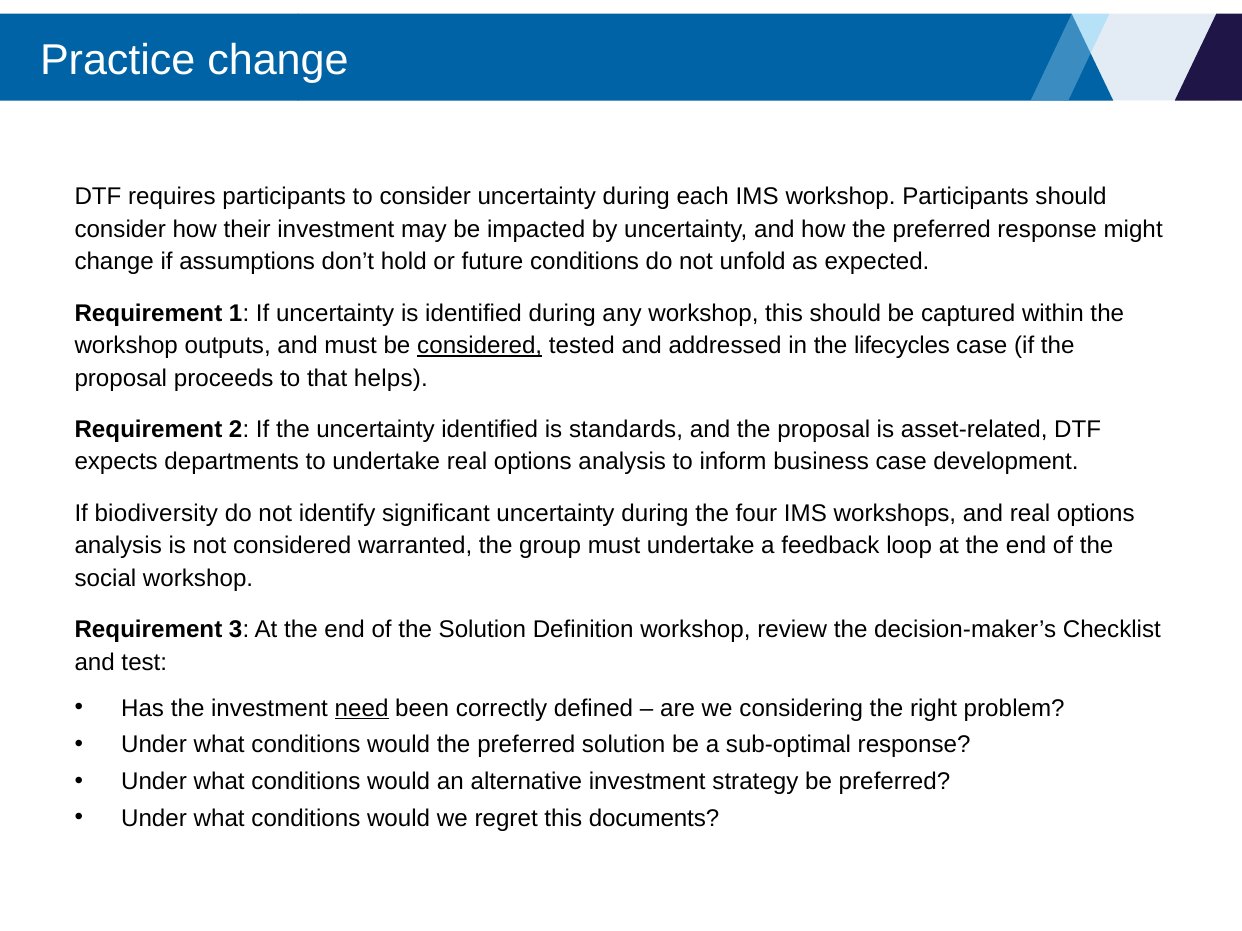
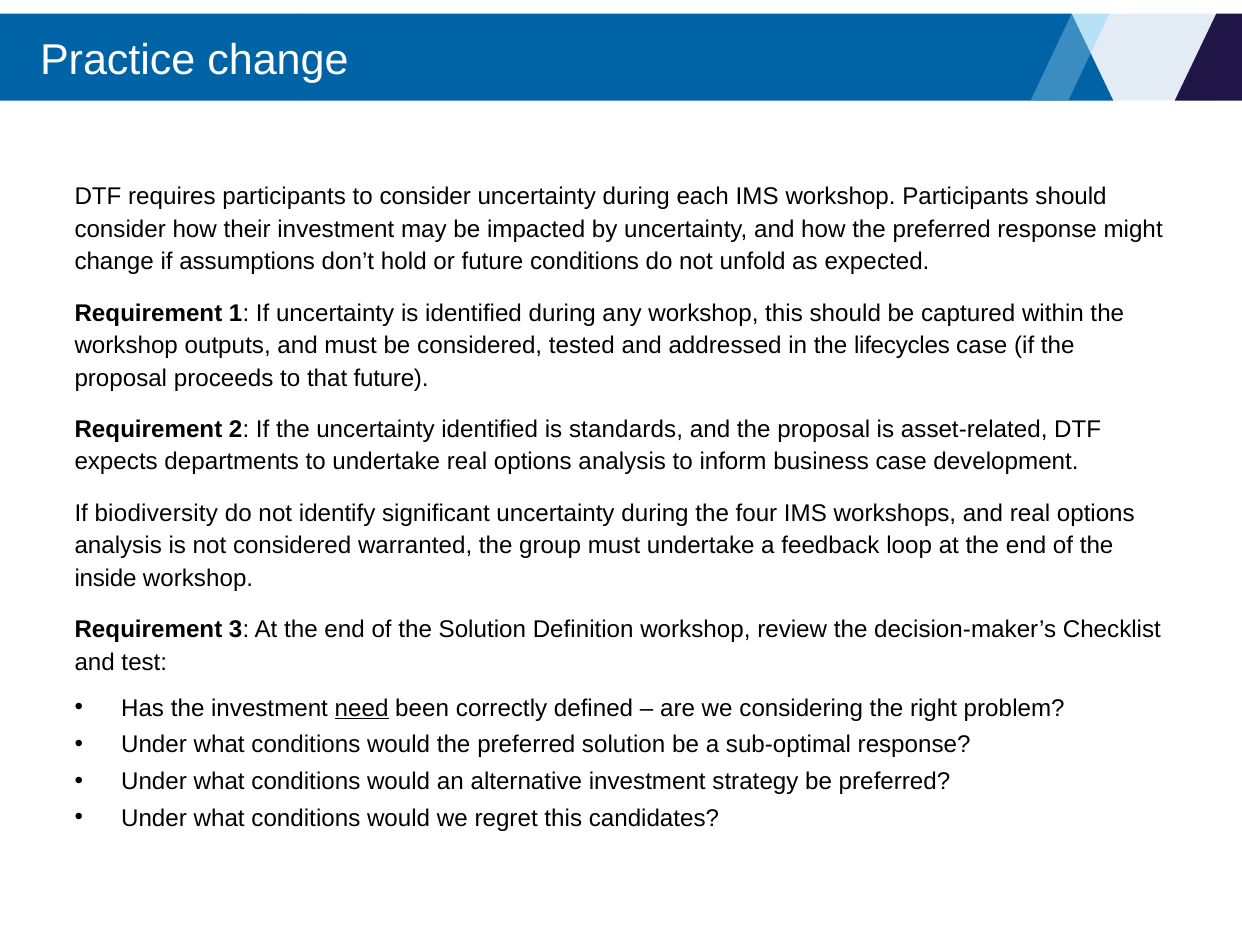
considered underline: present -> none (480, 346)
that helps: helps -> future (391, 378)
social: social -> inside (106, 579)
documents: documents -> candidates (654, 818)
